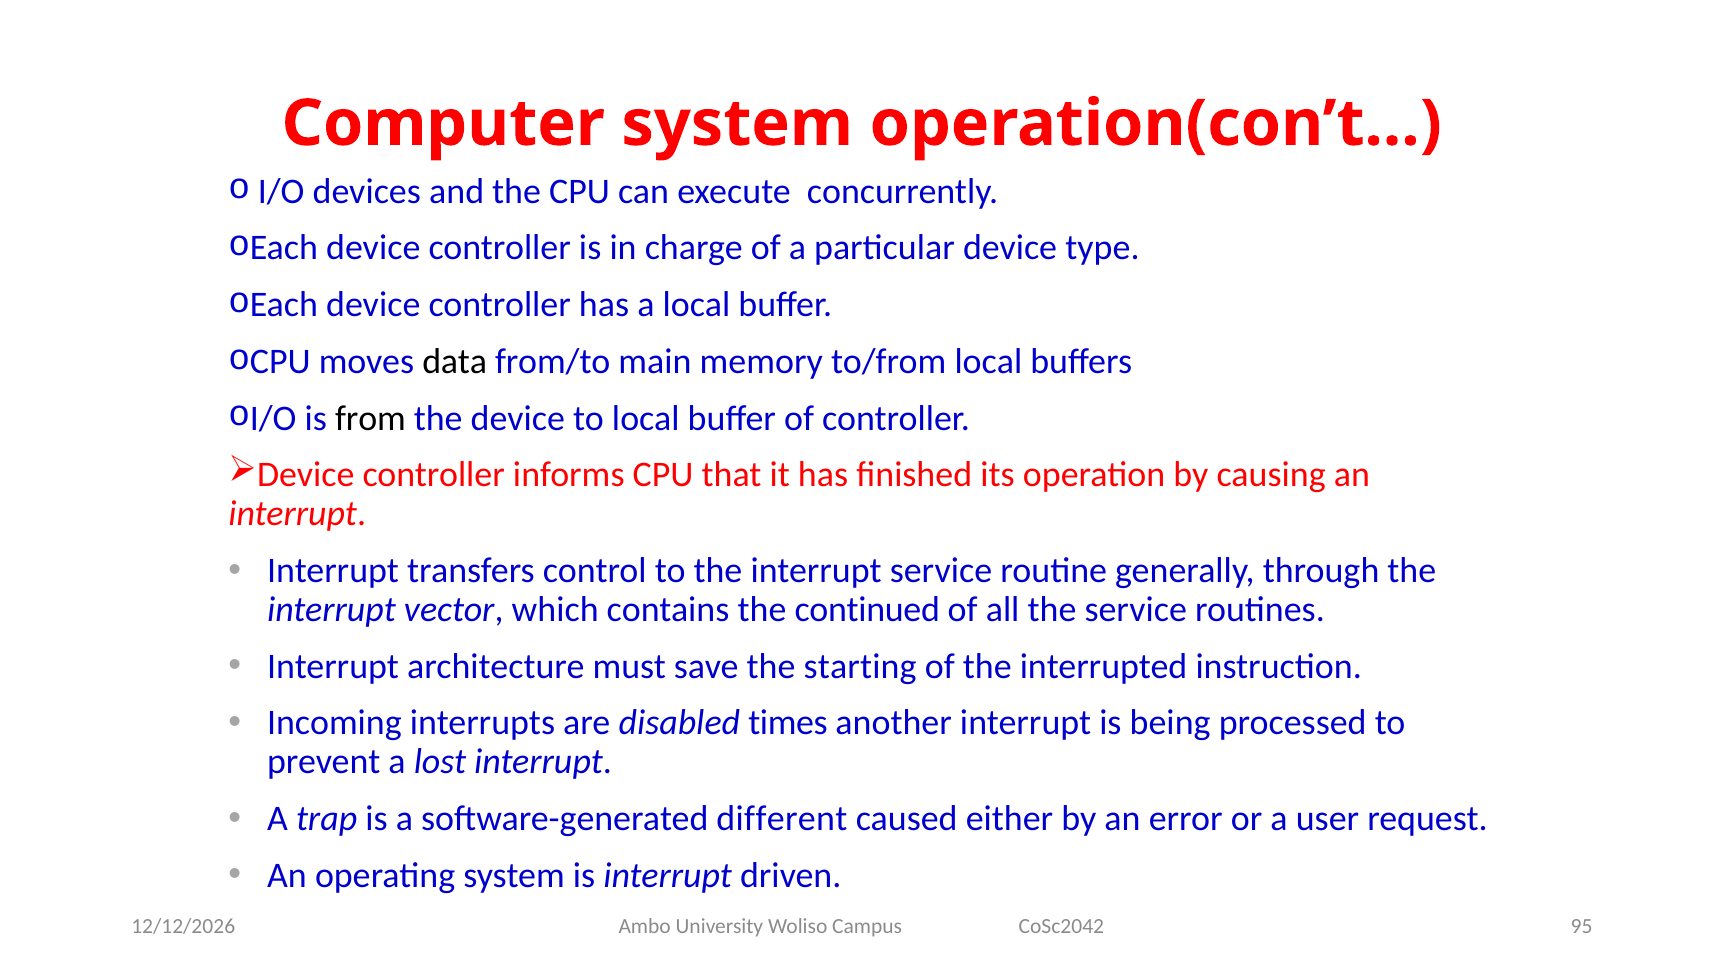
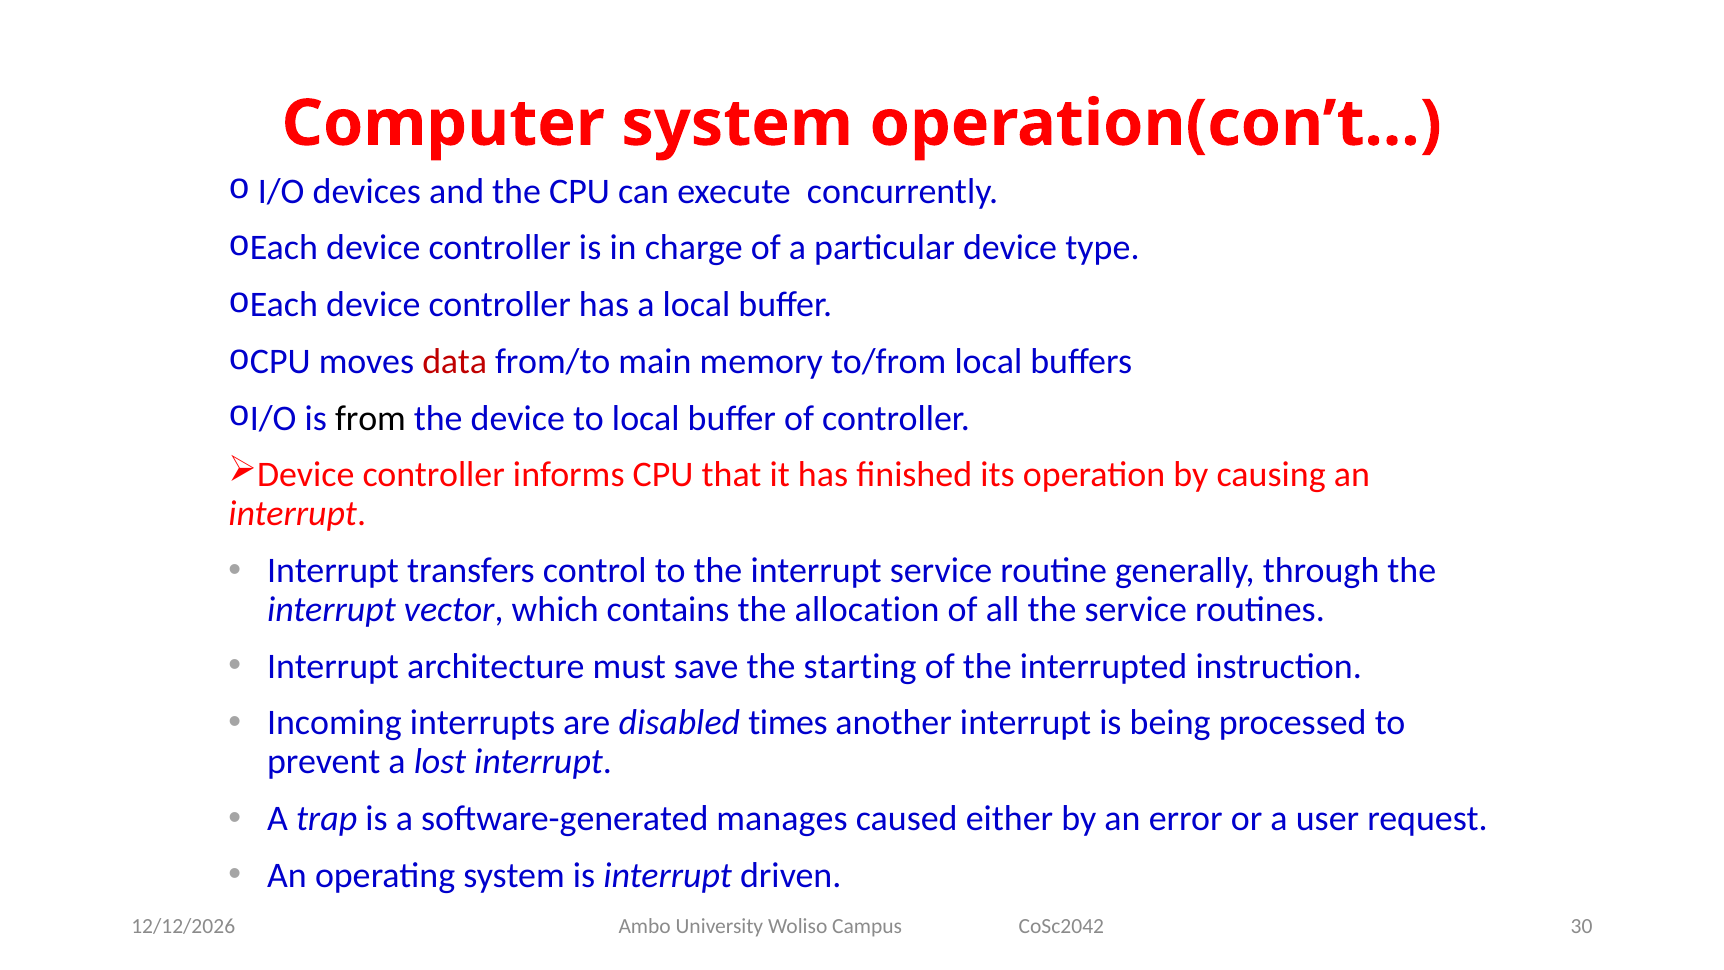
data colour: black -> red (455, 361)
continued: continued -> allocation (867, 609)
different: different -> manages (782, 818)
95: 95 -> 30 (1582, 926)
